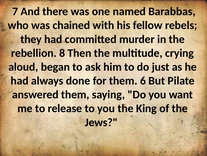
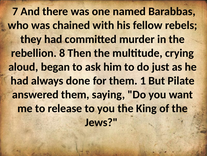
6: 6 -> 1 (143, 80)
